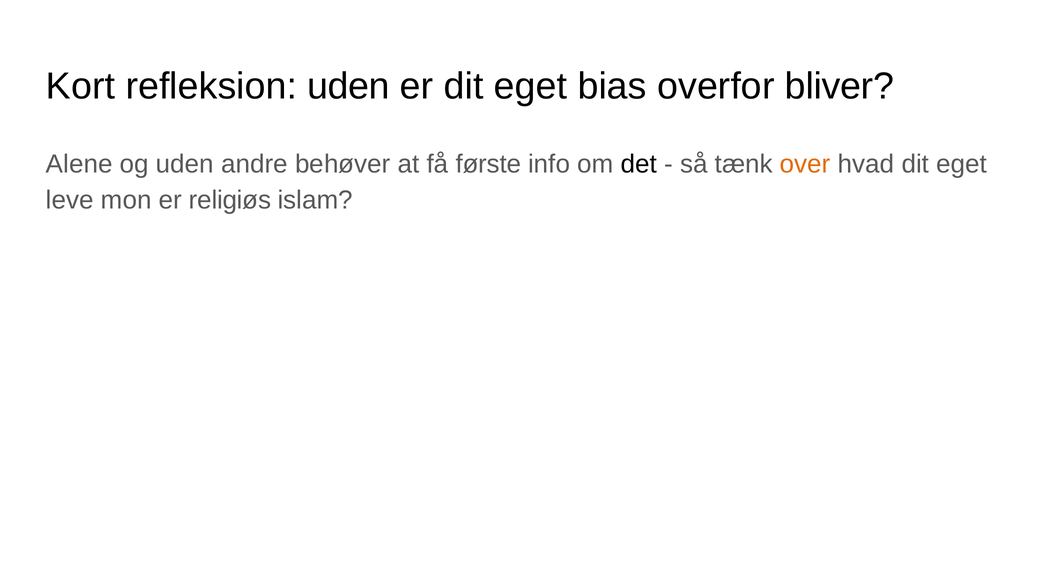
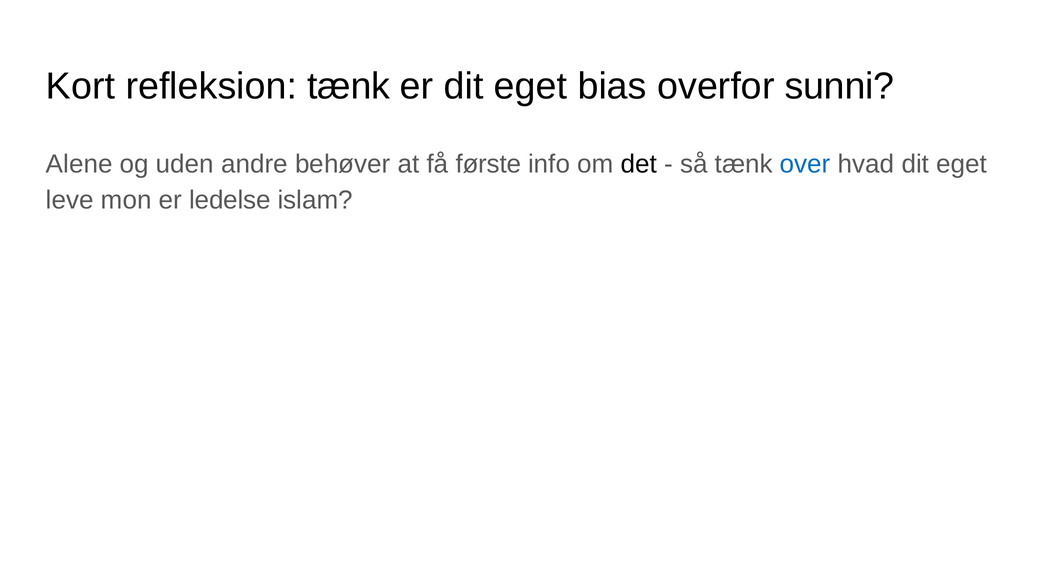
refleksion uden: uden -> tænk (349, 86)
bliver: bliver -> sunni (840, 86)
over colour: orange -> blue (805, 164)
religiøs: religiøs -> ledelse (230, 200)
